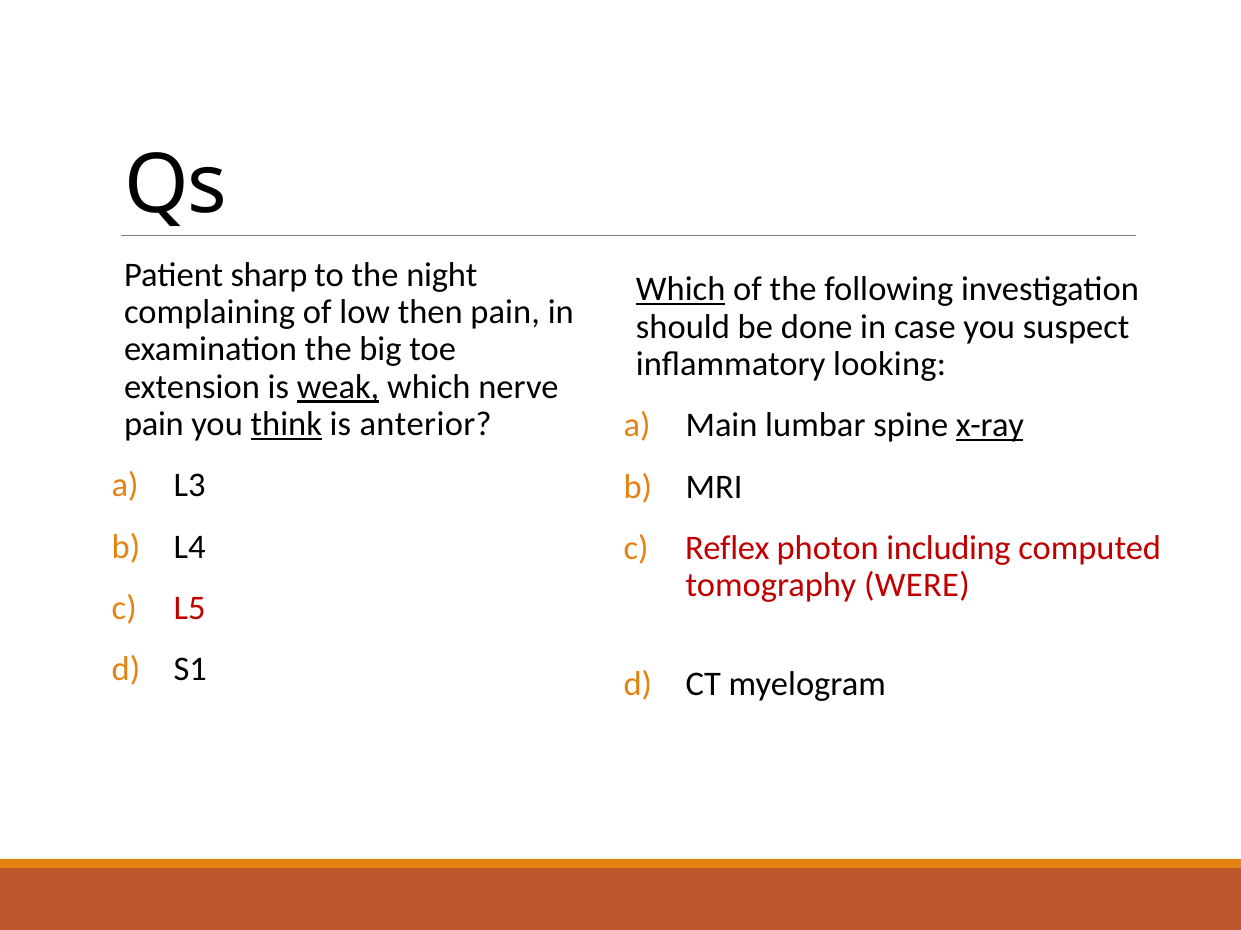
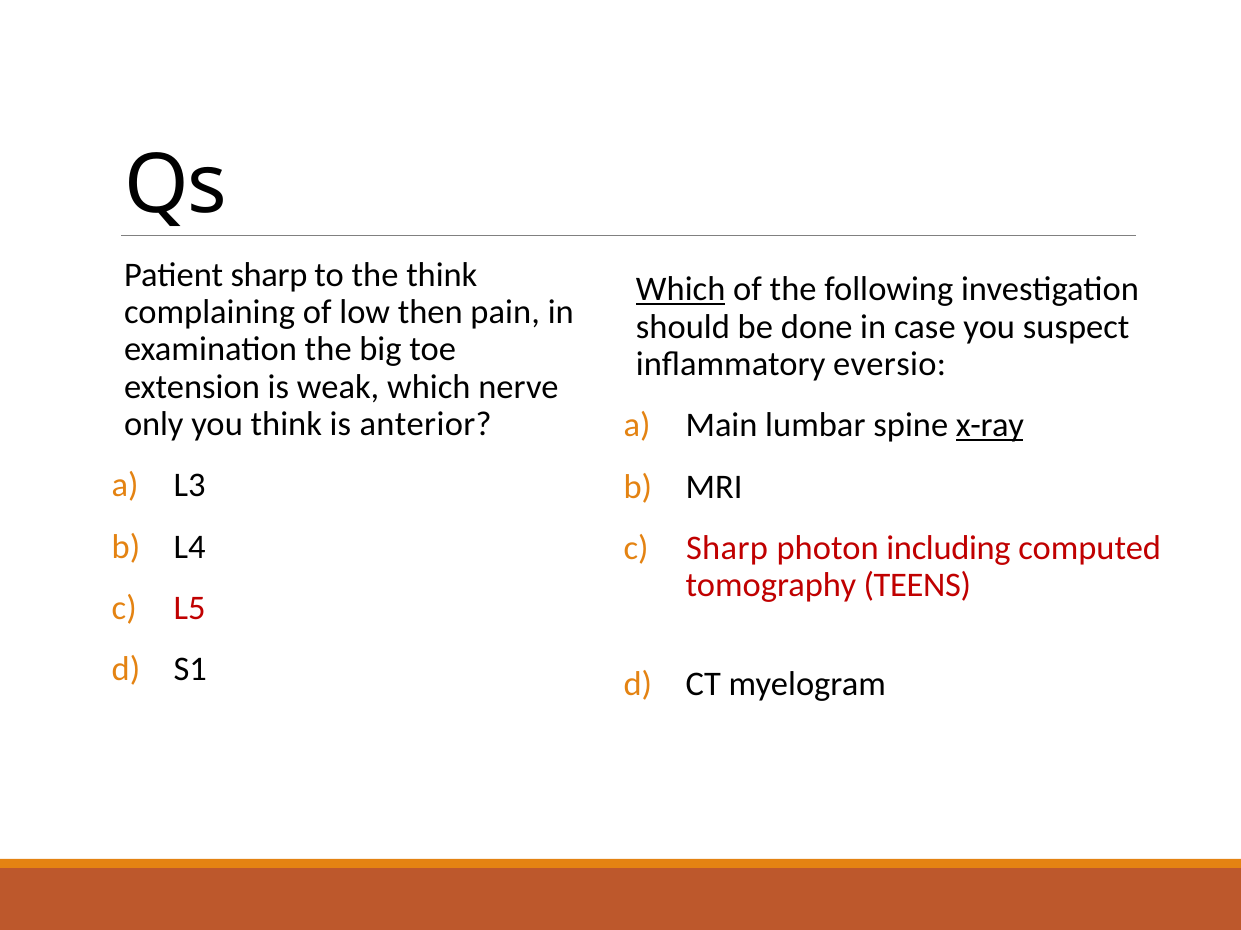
the night: night -> think (442, 275)
looking: looking -> eversio (890, 364)
weak underline: present -> none (338, 387)
pain: pain -> only (154, 424)
think underline: present -> none (286, 424)
Reflex: Reflex -> Sharp (727, 549)
WERE: WERE -> TEENS (917, 586)
